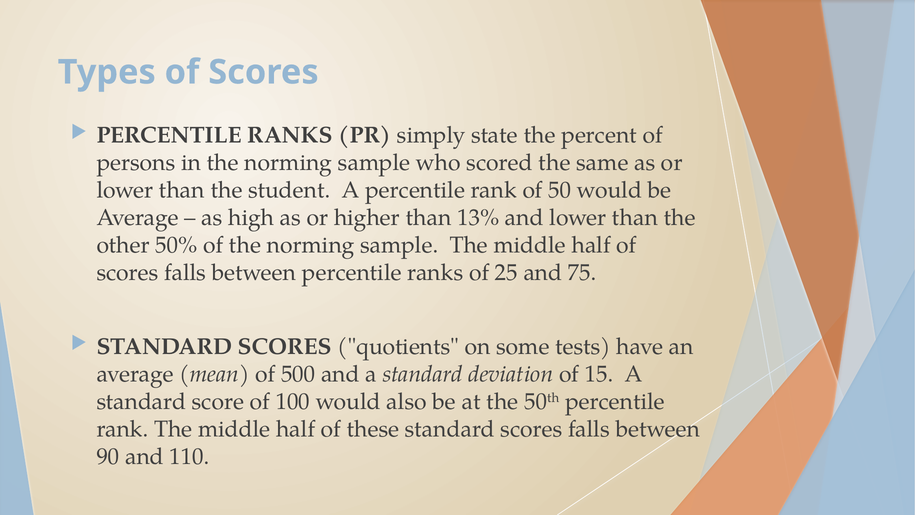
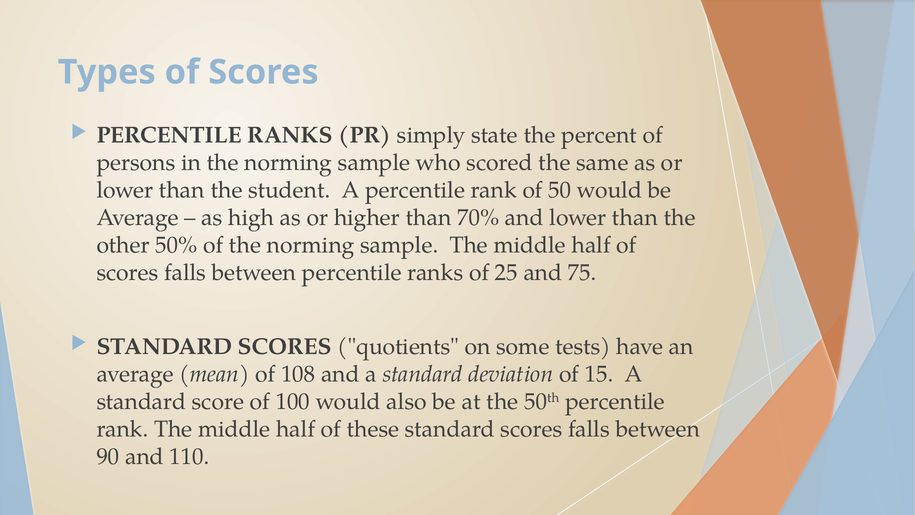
13%: 13% -> 70% (478, 218)
500: 500 -> 108 (298, 374)
